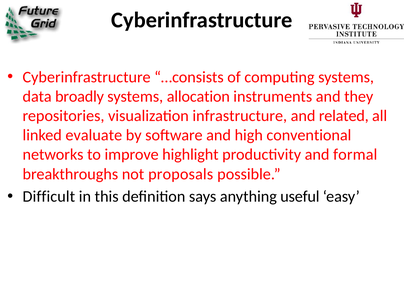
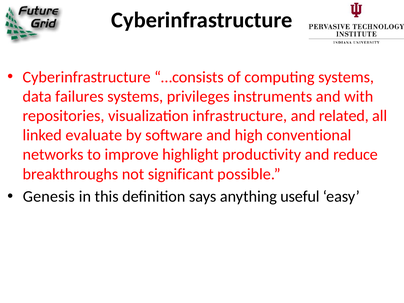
broadly: broadly -> failures (79, 96)
allocation: allocation -> privileges (198, 96)
they: they -> with (359, 96)
formal: formal -> reduce (355, 155)
proposals: proposals -> significant (181, 174)
Difficult: Difficult -> Genesis (49, 197)
